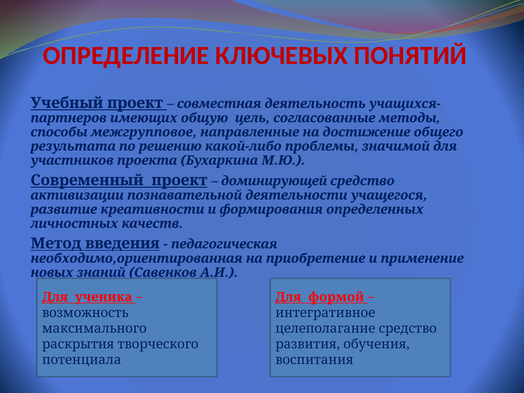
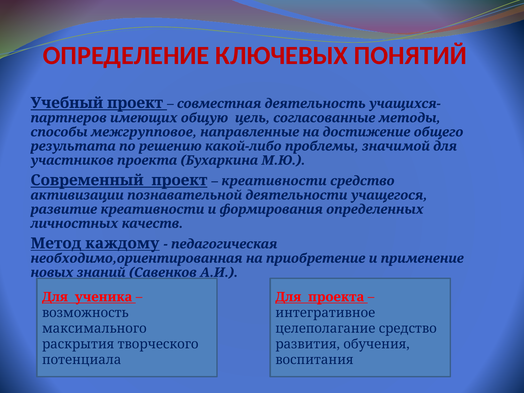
доминирующей: доминирующей -> креативности (274, 181)
введения: введения -> каждому (122, 243)
Для формой: формой -> проекта (336, 297)
